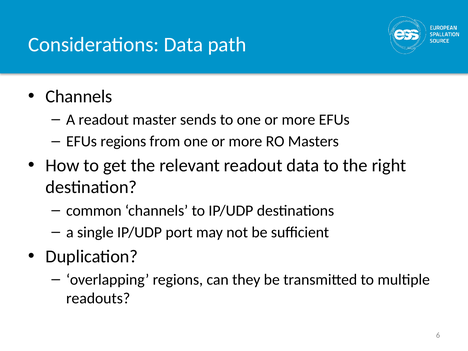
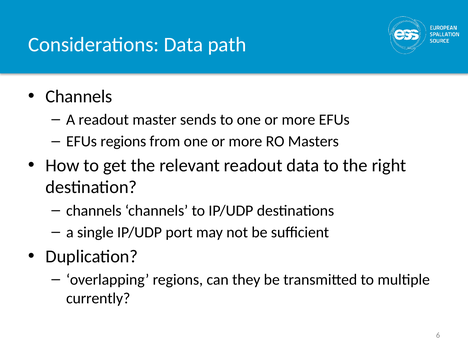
common: common -> channels (94, 211)
readouts: readouts -> currently (98, 298)
